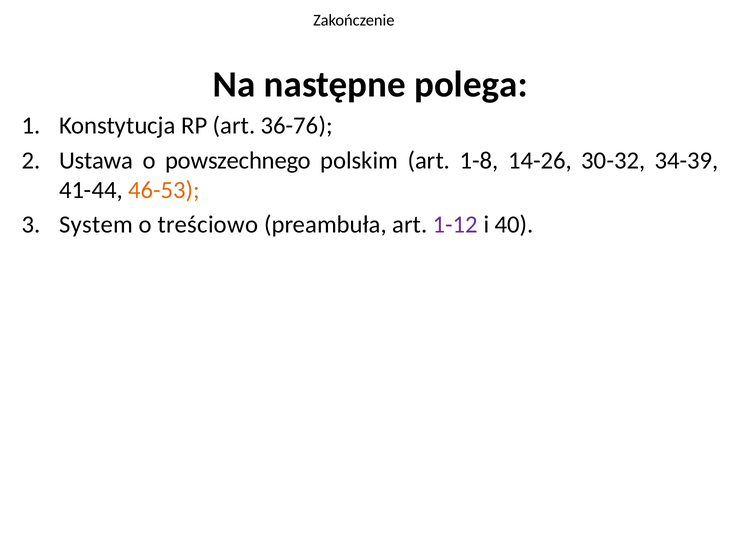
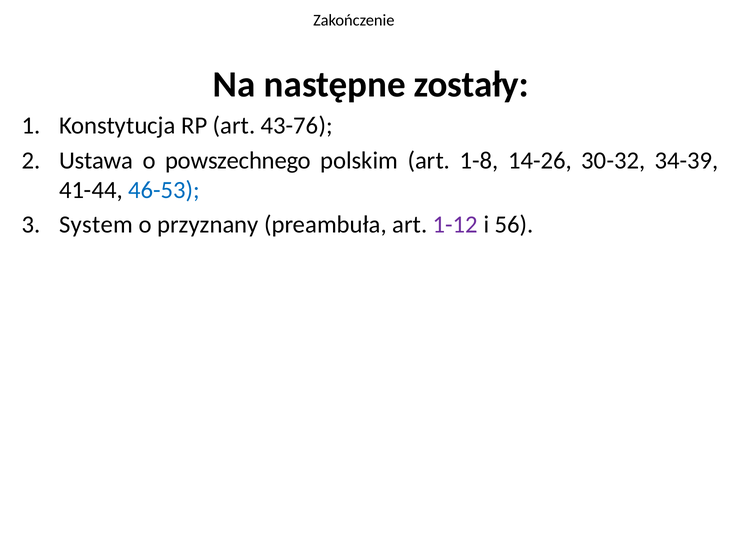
polega: polega -> zostały (471, 85)
36-76: 36-76 -> 43-76 (297, 126)
46-53 colour: orange -> blue (164, 190)
treściowo: treściowo -> przyznany (208, 225)
40: 40 -> 56 (514, 225)
